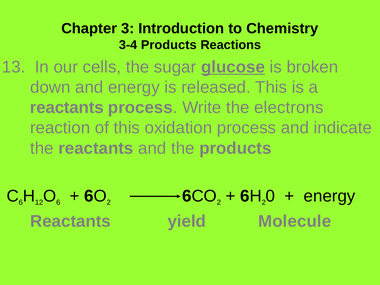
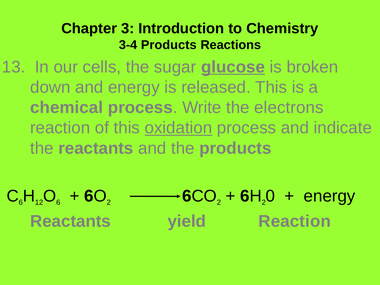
reactants: reactants -> chemical (67, 108)
oxidation underline: none -> present (178, 128)
yield Molecule: Molecule -> Reaction (295, 221)
